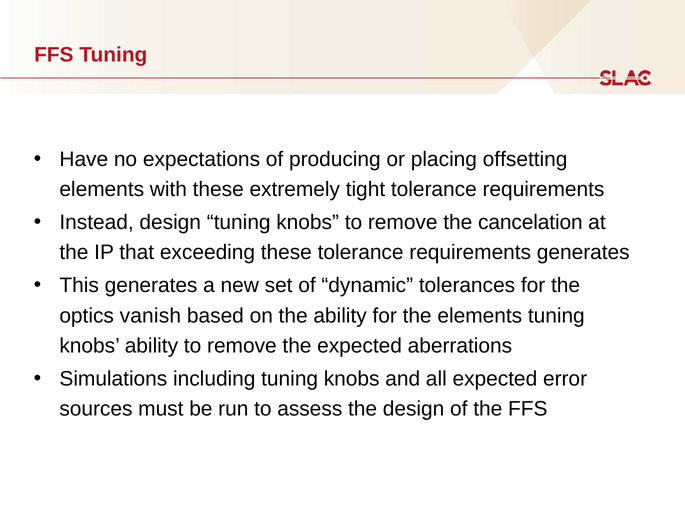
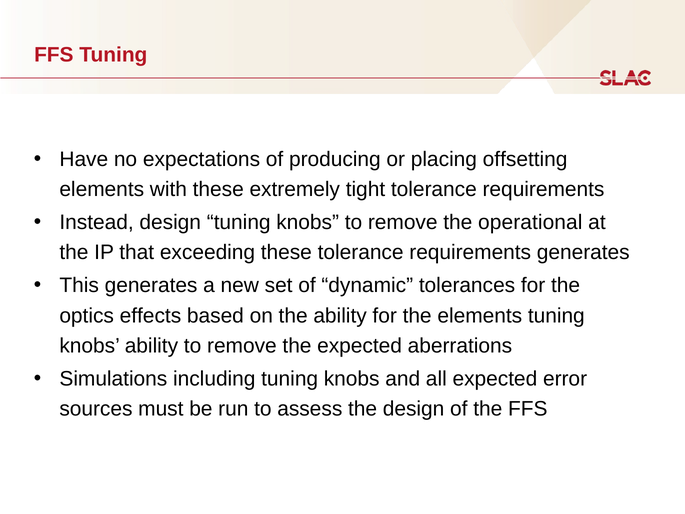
cancelation: cancelation -> operational (530, 222)
vanish: vanish -> effects (150, 316)
